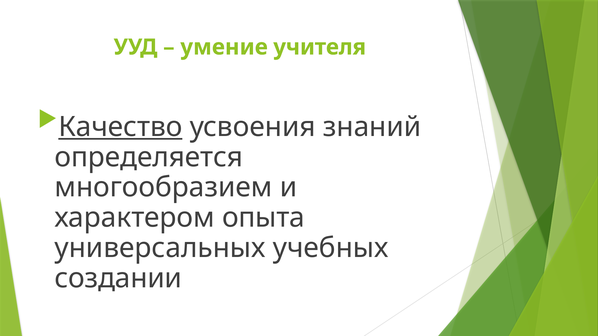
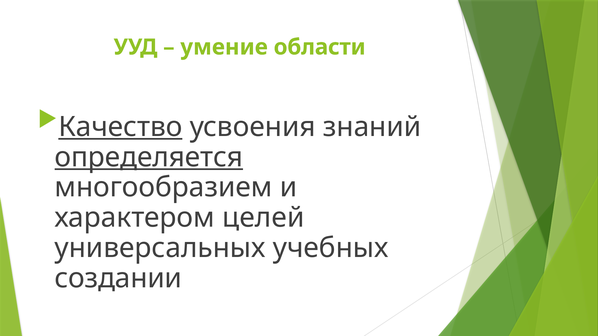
учителя: учителя -> области (320, 47)
определяется underline: none -> present (149, 157)
опыта: опыта -> целей (263, 218)
